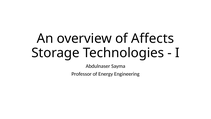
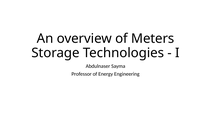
Affects: Affects -> Meters (153, 39)
